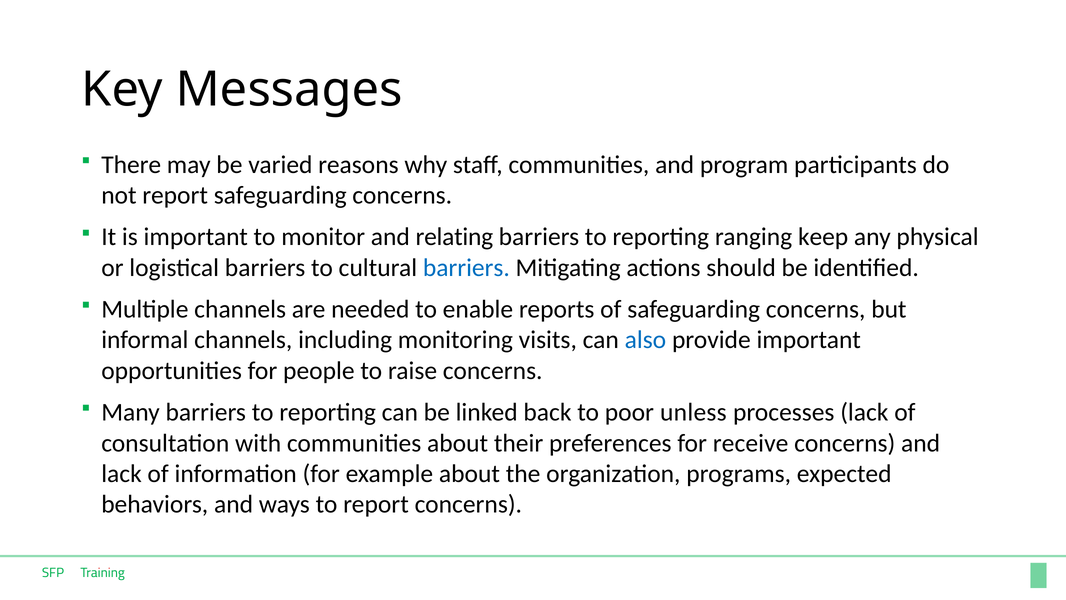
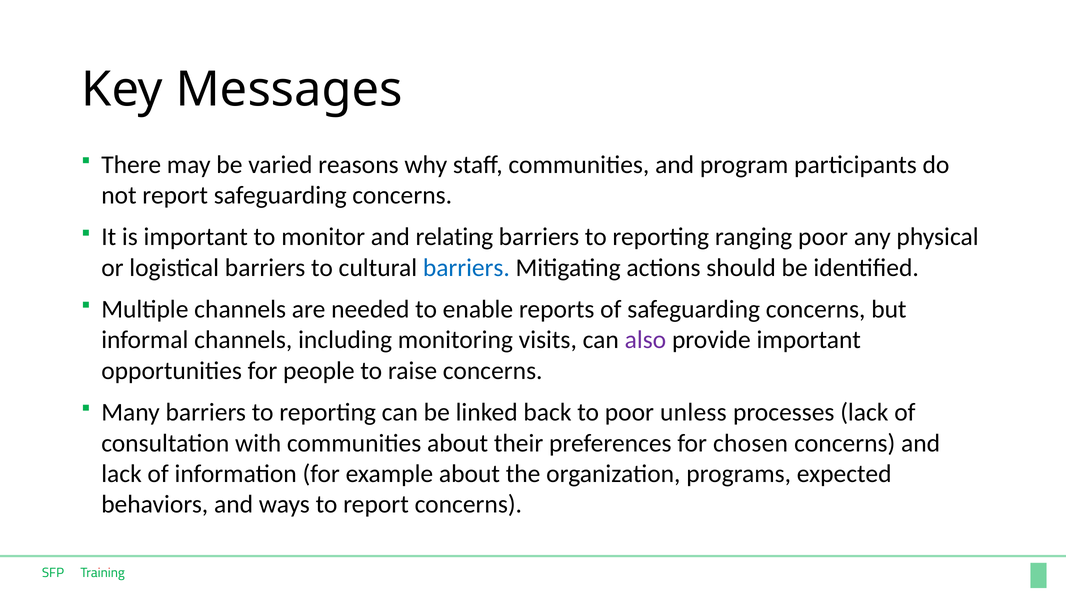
ranging keep: keep -> poor (823, 237)
also colour: blue -> purple (645, 340)
receive: receive -> chosen (751, 443)
